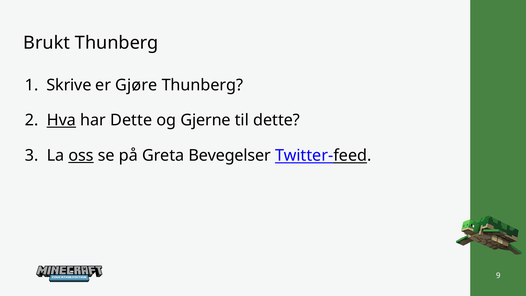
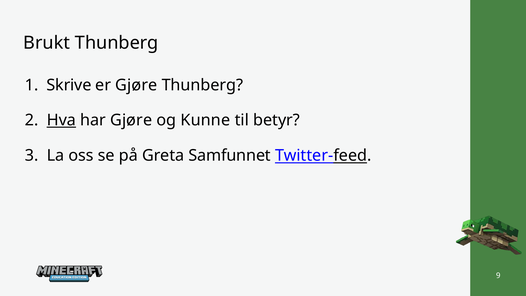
har Dette: Dette -> Gjøre (131, 120)
Gjerne: Gjerne -> Kunne (205, 120)
til dette: dette -> betyr (277, 120)
oss underline: present -> none (81, 155)
Bevegelser: Bevegelser -> Samfunnet (230, 155)
